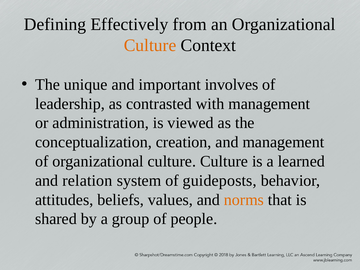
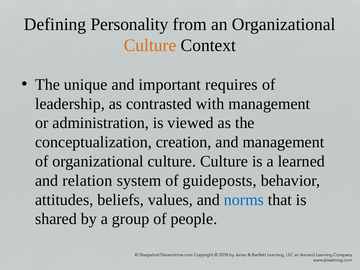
Effectively: Effectively -> Personality (129, 24)
involves: involves -> requires (231, 85)
norms colour: orange -> blue (244, 200)
